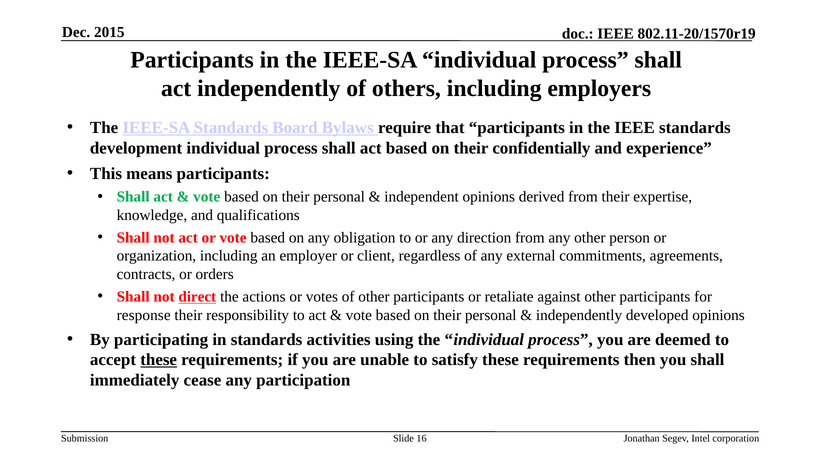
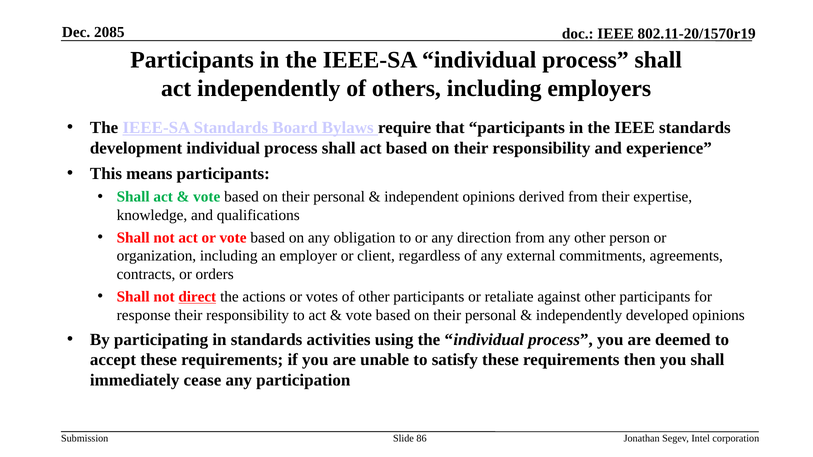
2015: 2015 -> 2085 (109, 32)
on their confidentially: confidentially -> responsibility (541, 148)
these underline: present -> none (159, 360)
16: 16 -> 86 (422, 439)
